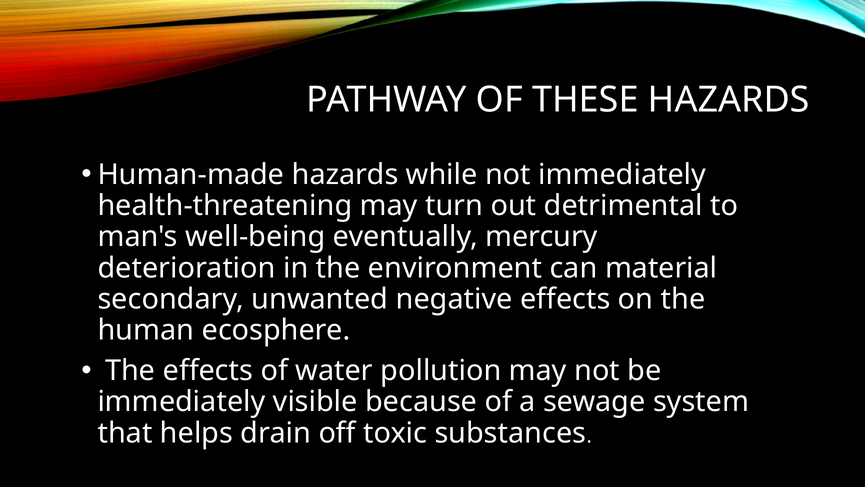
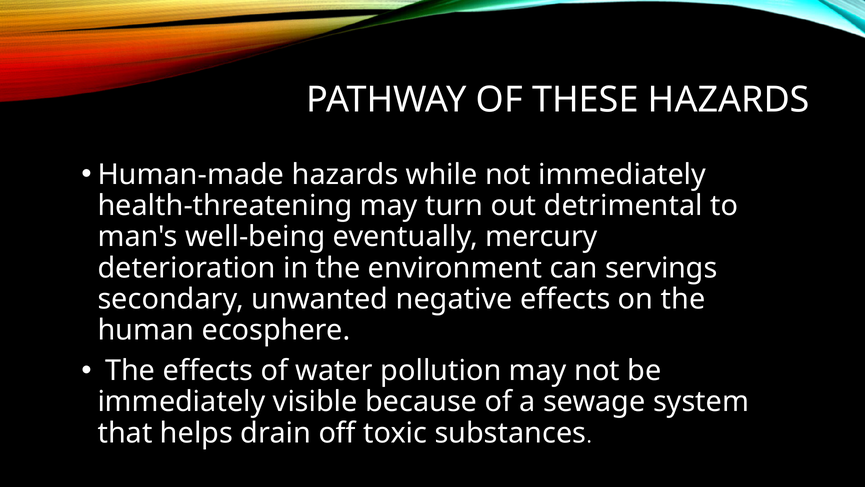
material: material -> servings (661, 268)
